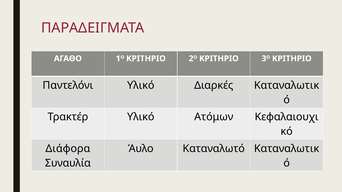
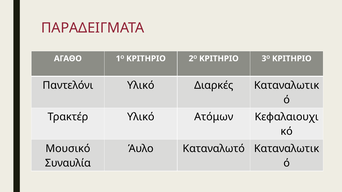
Διάφορα: Διάφορα -> Μουσικό (68, 149)
